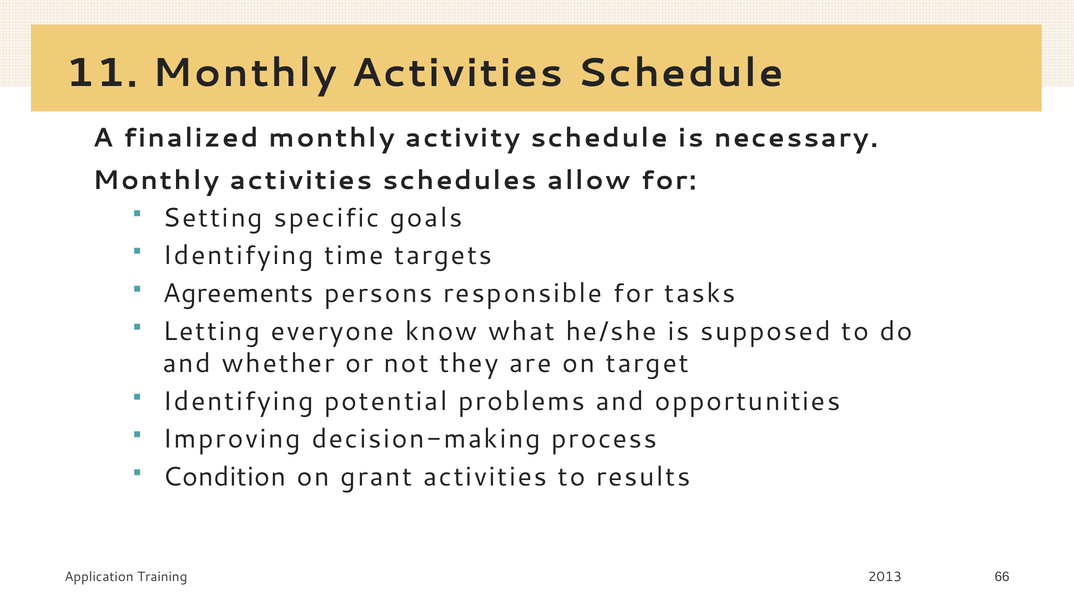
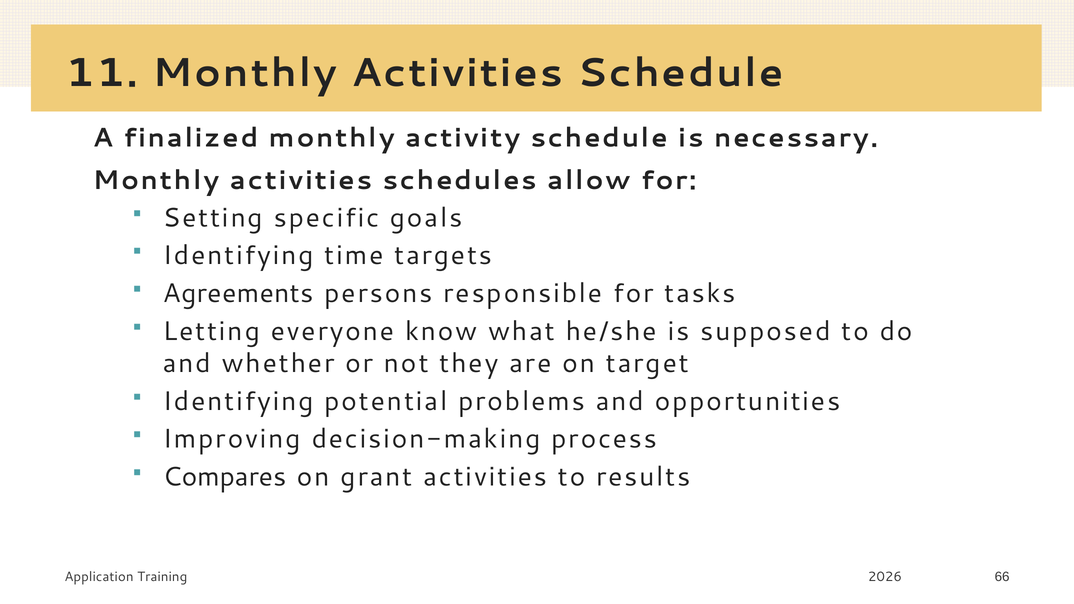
Condition: Condition -> Compares (225, 477)
2013: 2013 -> 2026 (885, 577)
